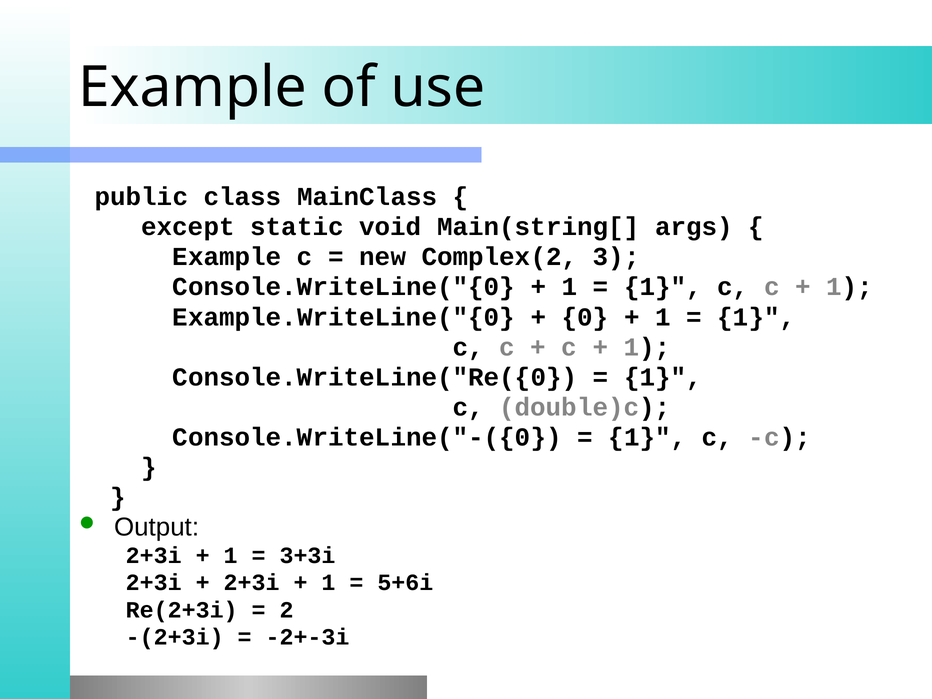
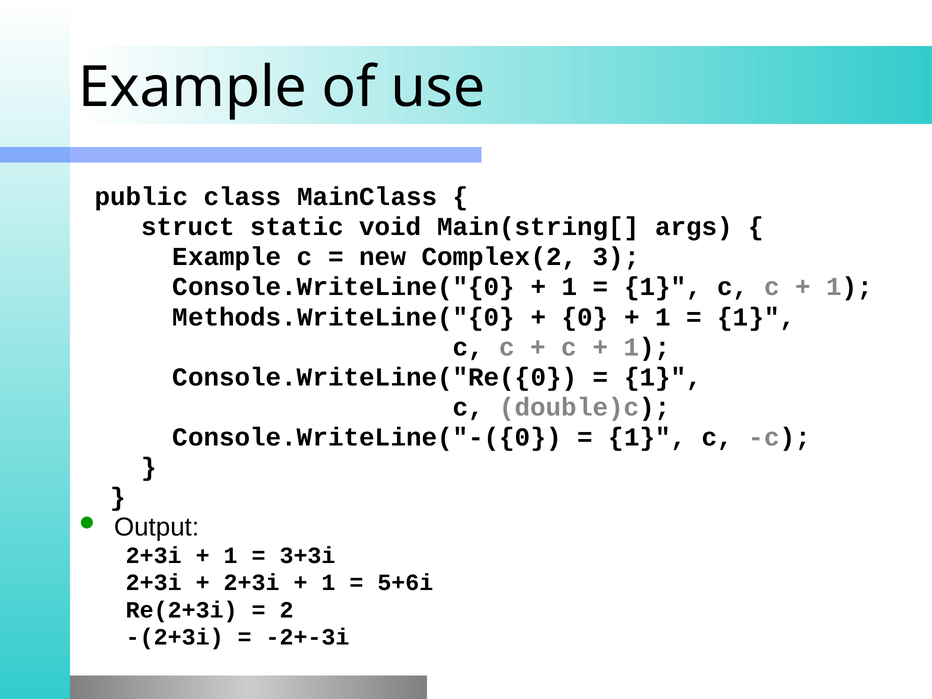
except: except -> struct (188, 227)
Example.WriteLine("{0: Example.WriteLine("{0 -> Methods.WriteLine("{0 (344, 317)
